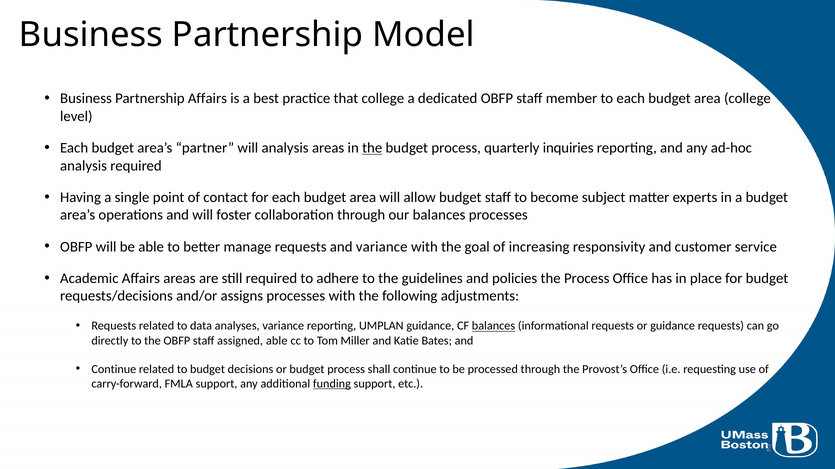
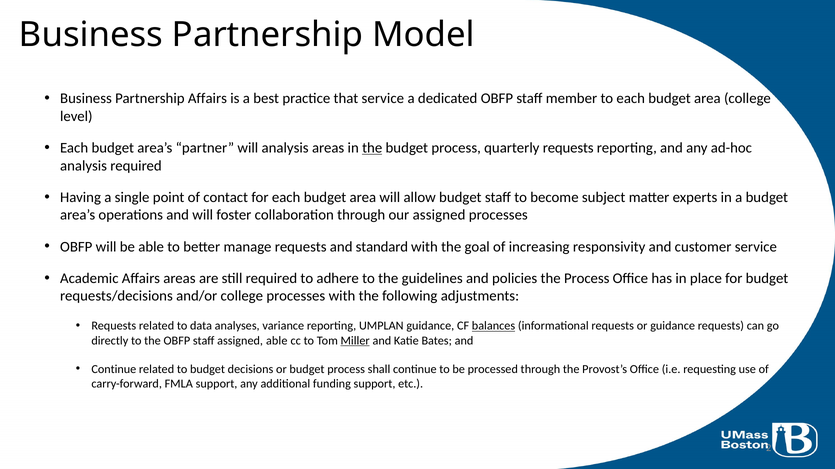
that college: college -> service (383, 99)
quarterly inquiries: inquiries -> requests (568, 148)
our balances: balances -> assigned (439, 215)
and variance: variance -> standard (382, 247)
and/or assigns: assigns -> college (242, 296)
Miller underline: none -> present (355, 341)
funding underline: present -> none (332, 384)
